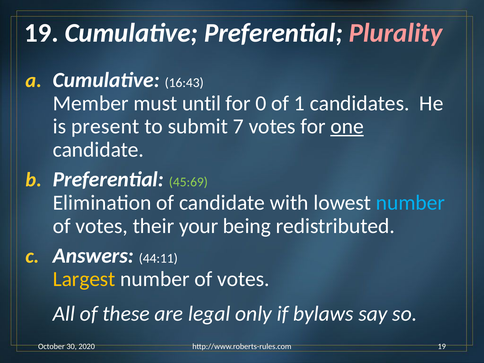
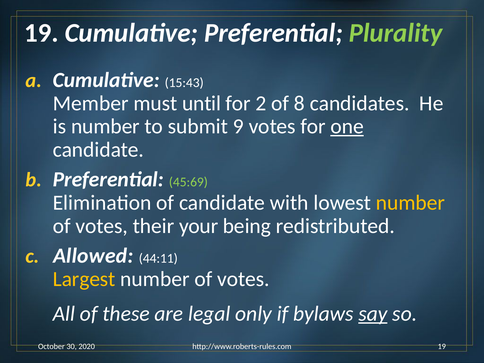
Plurality colour: pink -> light green (396, 33)
16:43: 16:43 -> 15:43 (184, 83)
0: 0 -> 2 (261, 103)
1: 1 -> 8 (299, 103)
is present: present -> number (105, 127)
7: 7 -> 9 (238, 127)
number colour: light blue -> yellow (410, 203)
Answers: Answers -> Allowed (93, 256)
say underline: none -> present (373, 314)
